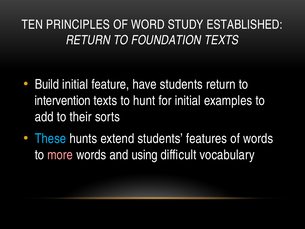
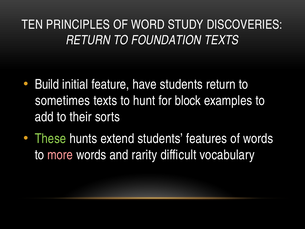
ESTABLISHED: ESTABLISHED -> DISCOVERIES (245, 25)
intervention: intervention -> sometimes (62, 101)
for initial: initial -> block (188, 101)
These colour: light blue -> light green (50, 138)
using: using -> rarity (144, 155)
